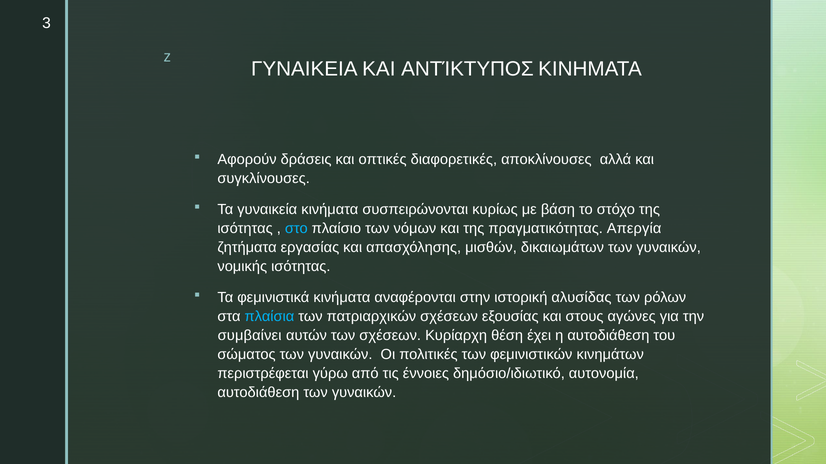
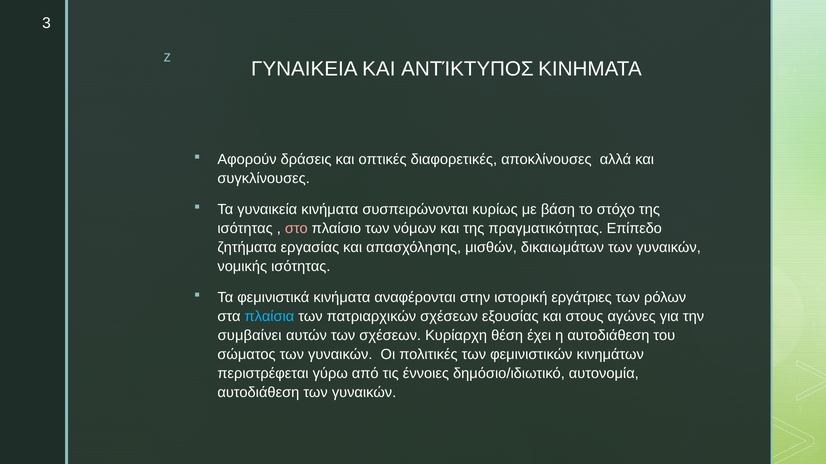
στο colour: light blue -> pink (296, 229)
Απεργία: Απεργία -> Επίπεδο (634, 229)
αλυσίδας: αλυσίδας -> εργάτριες (582, 298)
